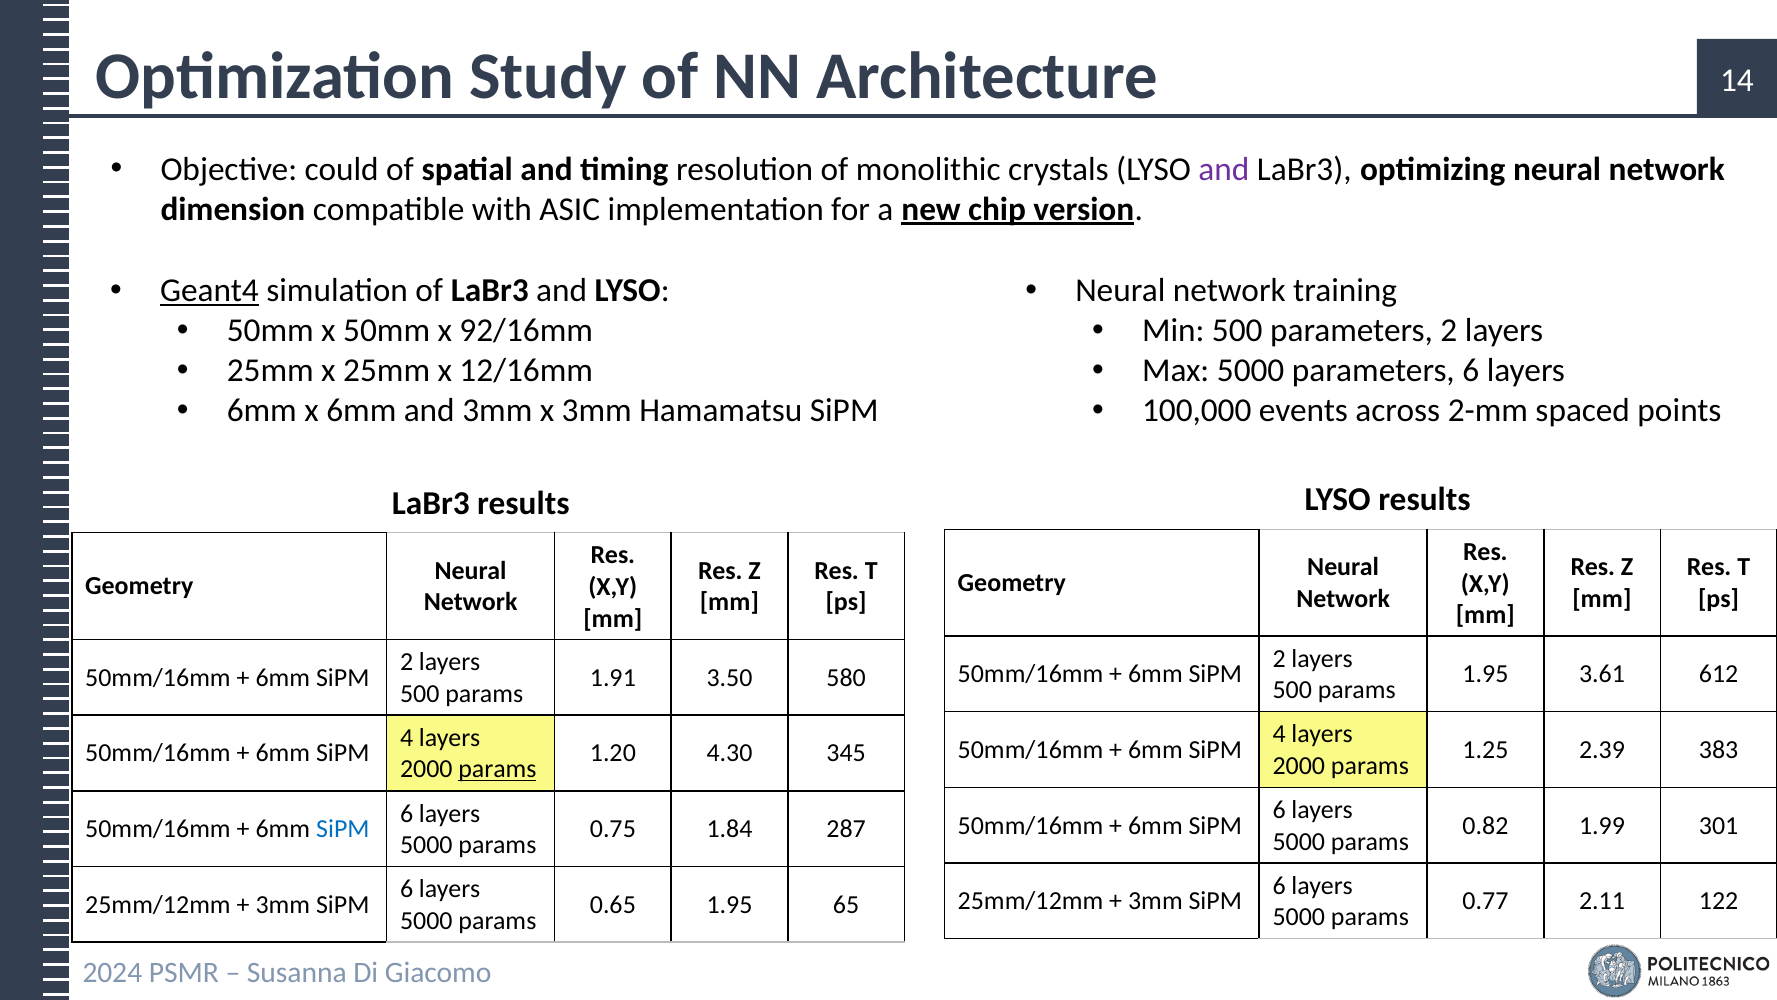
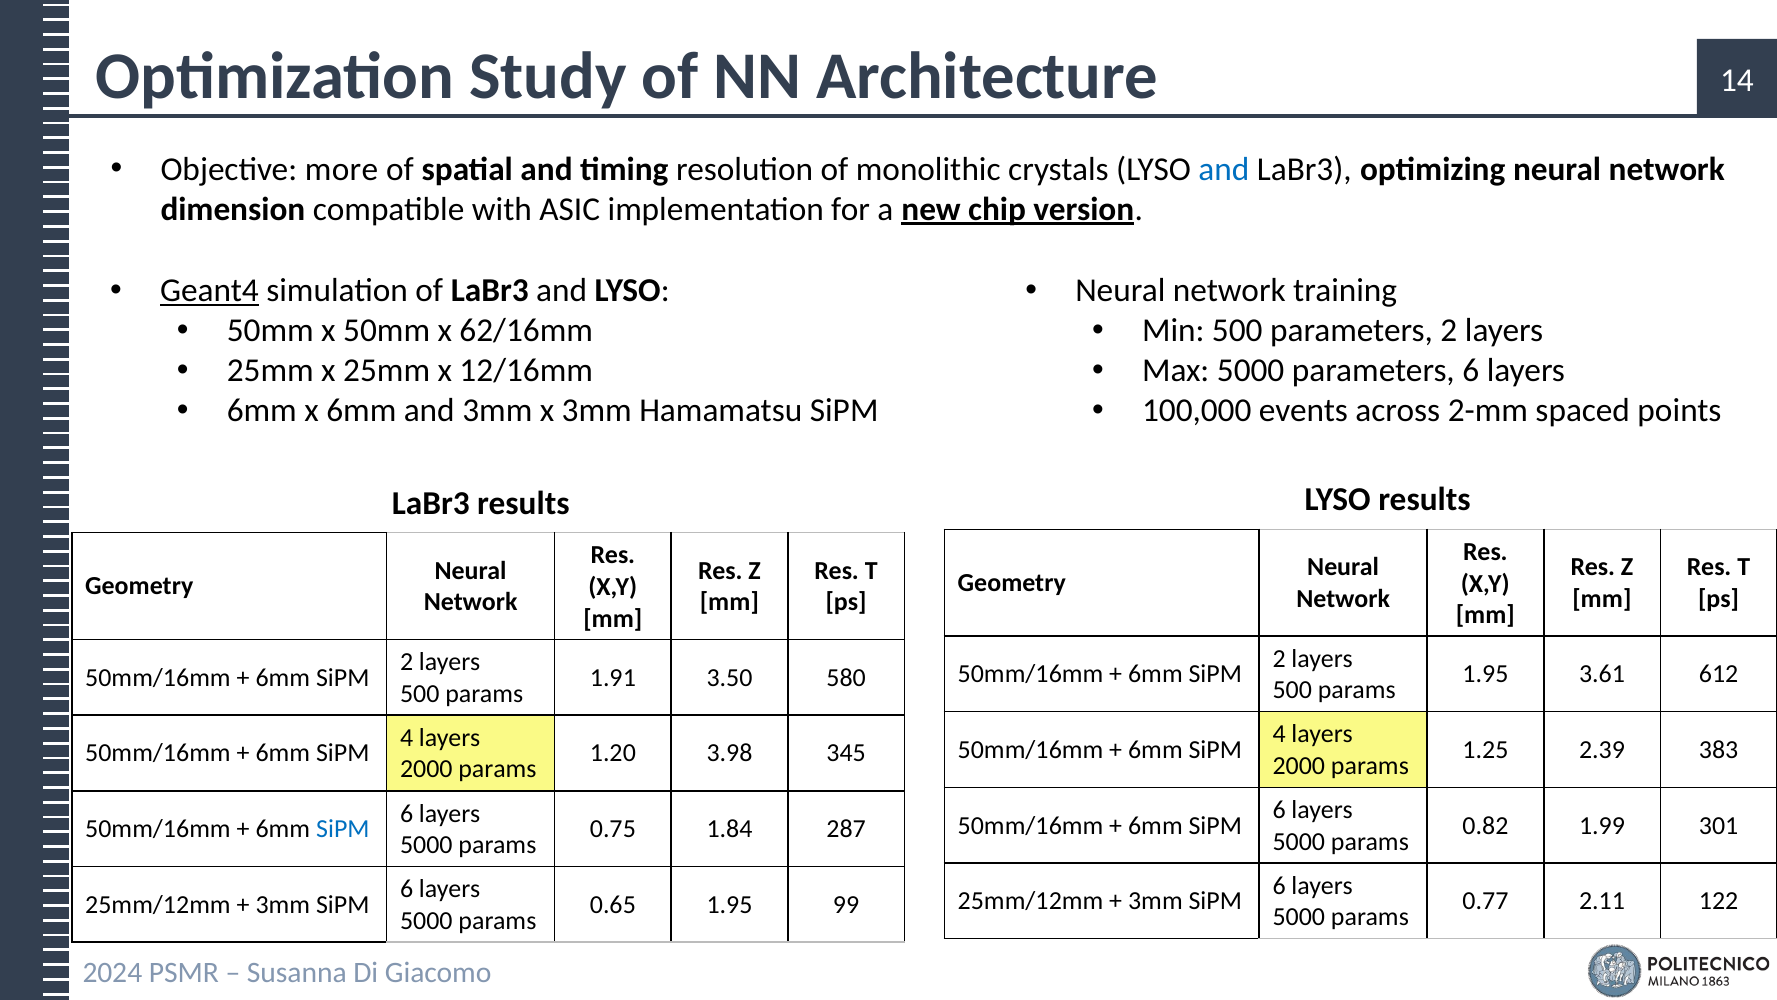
could: could -> more (342, 169)
and colour: purple -> blue (1224, 169)
92/16mm: 92/16mm -> 62/16mm (526, 331)
4.30: 4.30 -> 3.98 (729, 753)
params underline: present -> none (497, 769)
65: 65 -> 99 (846, 904)
